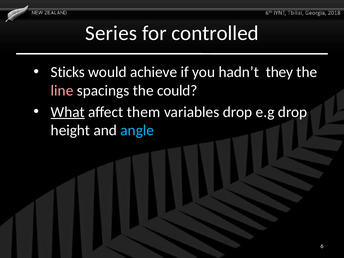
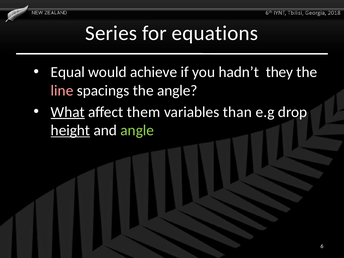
controlled: controlled -> equations (215, 33)
Sticks: Sticks -> Equal (68, 72)
the could: could -> angle (177, 91)
variables drop: drop -> than (237, 112)
height underline: none -> present (70, 130)
angle colour: light blue -> light green (137, 130)
